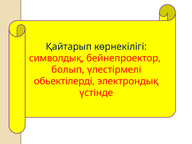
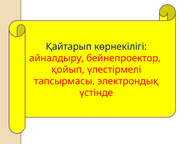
символдық: символдық -> айналдыру (57, 58)
болып: болып -> қойып (68, 70)
обьектілерді: обьектілерді -> тапсырмасы (64, 81)
